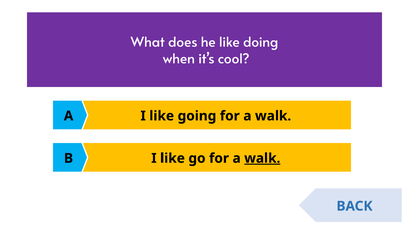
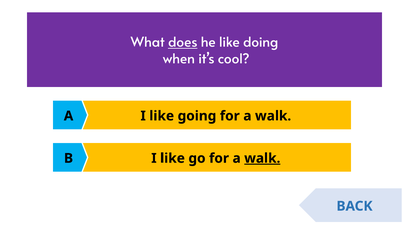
does underline: none -> present (183, 43)
